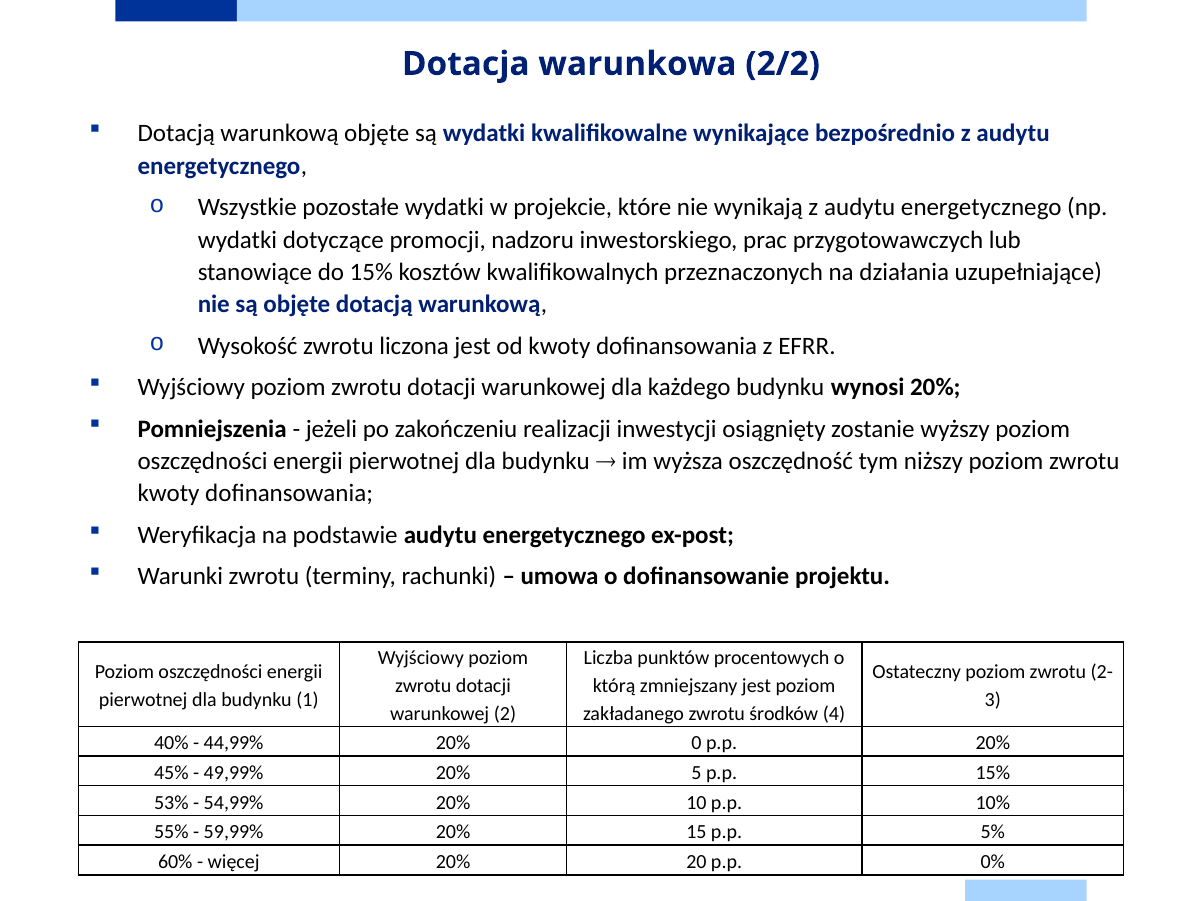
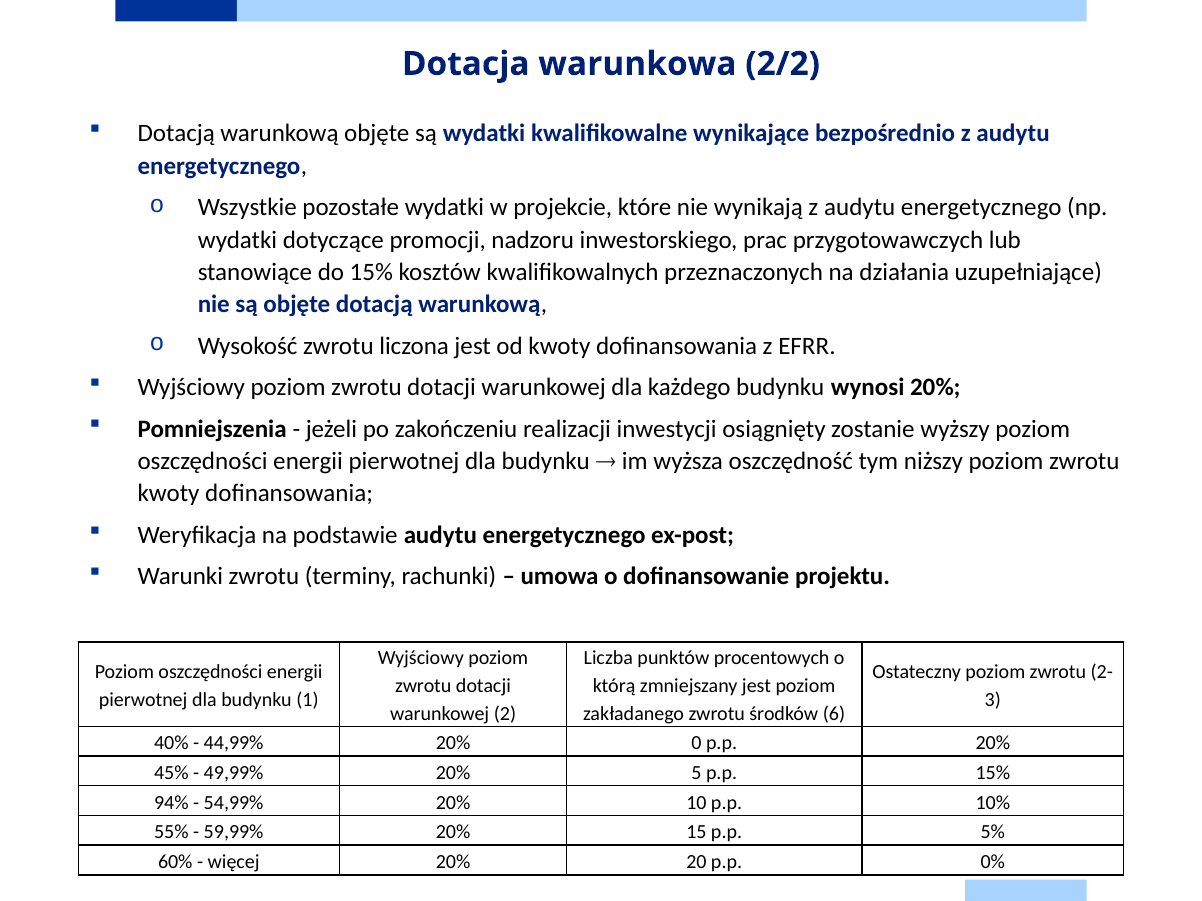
4: 4 -> 6 (834, 715)
53%: 53% -> 94% (171, 803)
